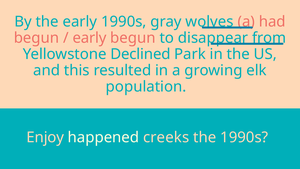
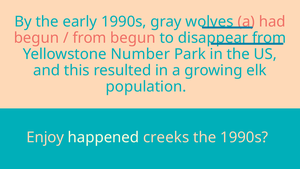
early: early -> from (90, 38)
Declined: Declined -> Number (140, 54)
